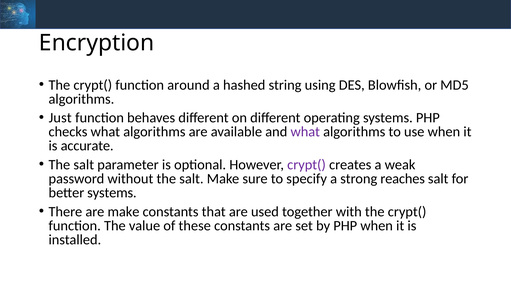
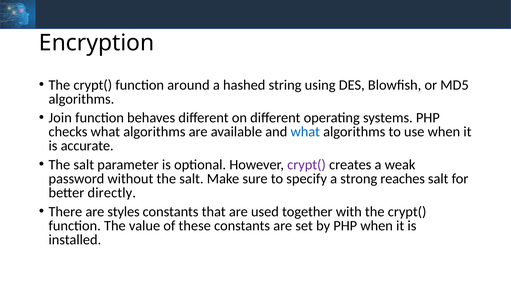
Just: Just -> Join (60, 118)
what colour: purple -> blue (305, 132)
better systems: systems -> directly (112, 192)
are make: make -> styles (124, 211)
